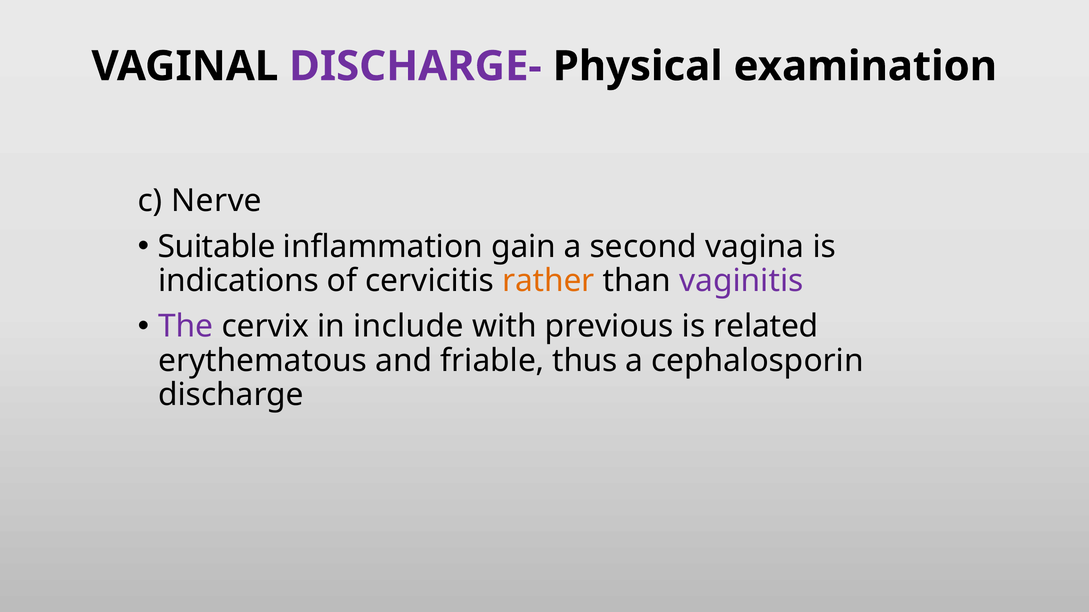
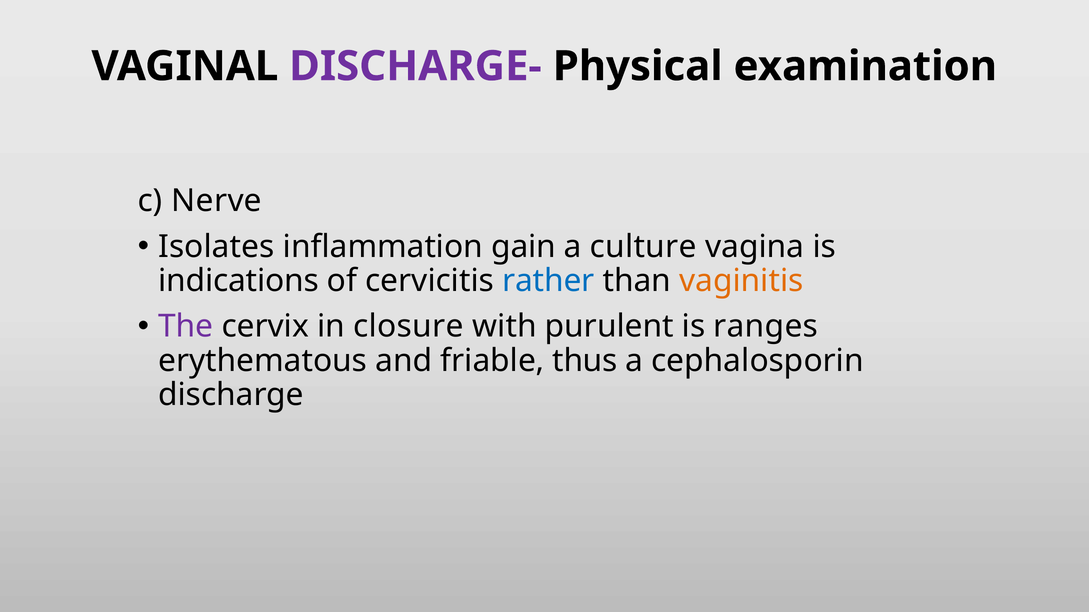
Suitable: Suitable -> Isolates (216, 247)
second: second -> culture (643, 247)
rather colour: orange -> blue (548, 281)
vaginitis colour: purple -> orange (741, 281)
include: include -> closure (409, 327)
previous: previous -> purulent (609, 327)
related: related -> ranges (766, 327)
